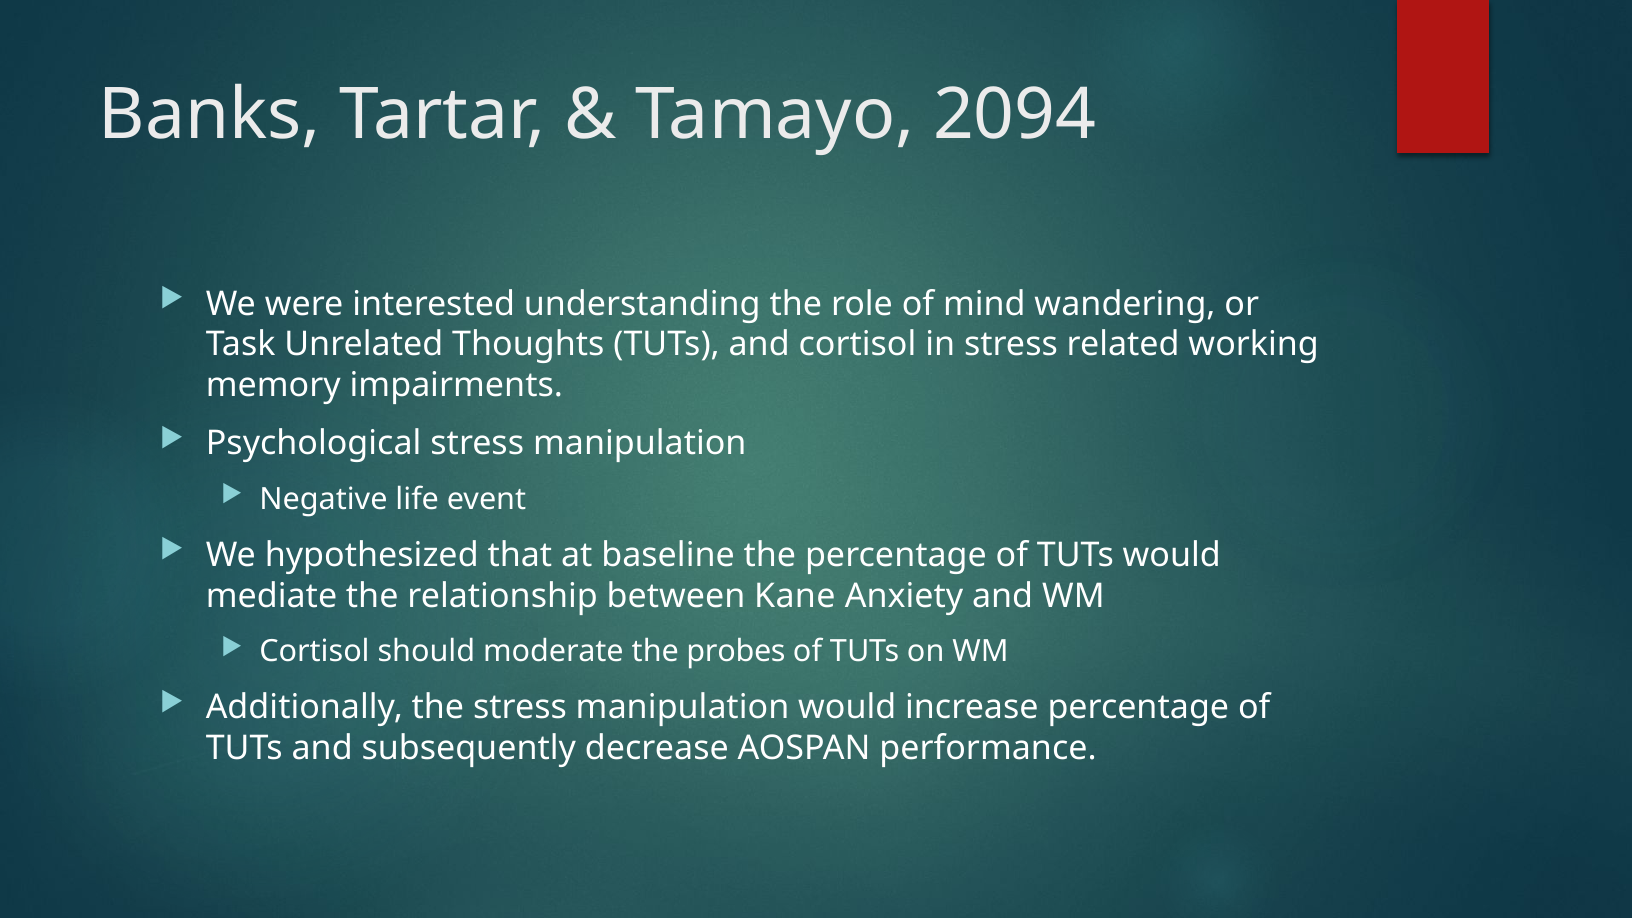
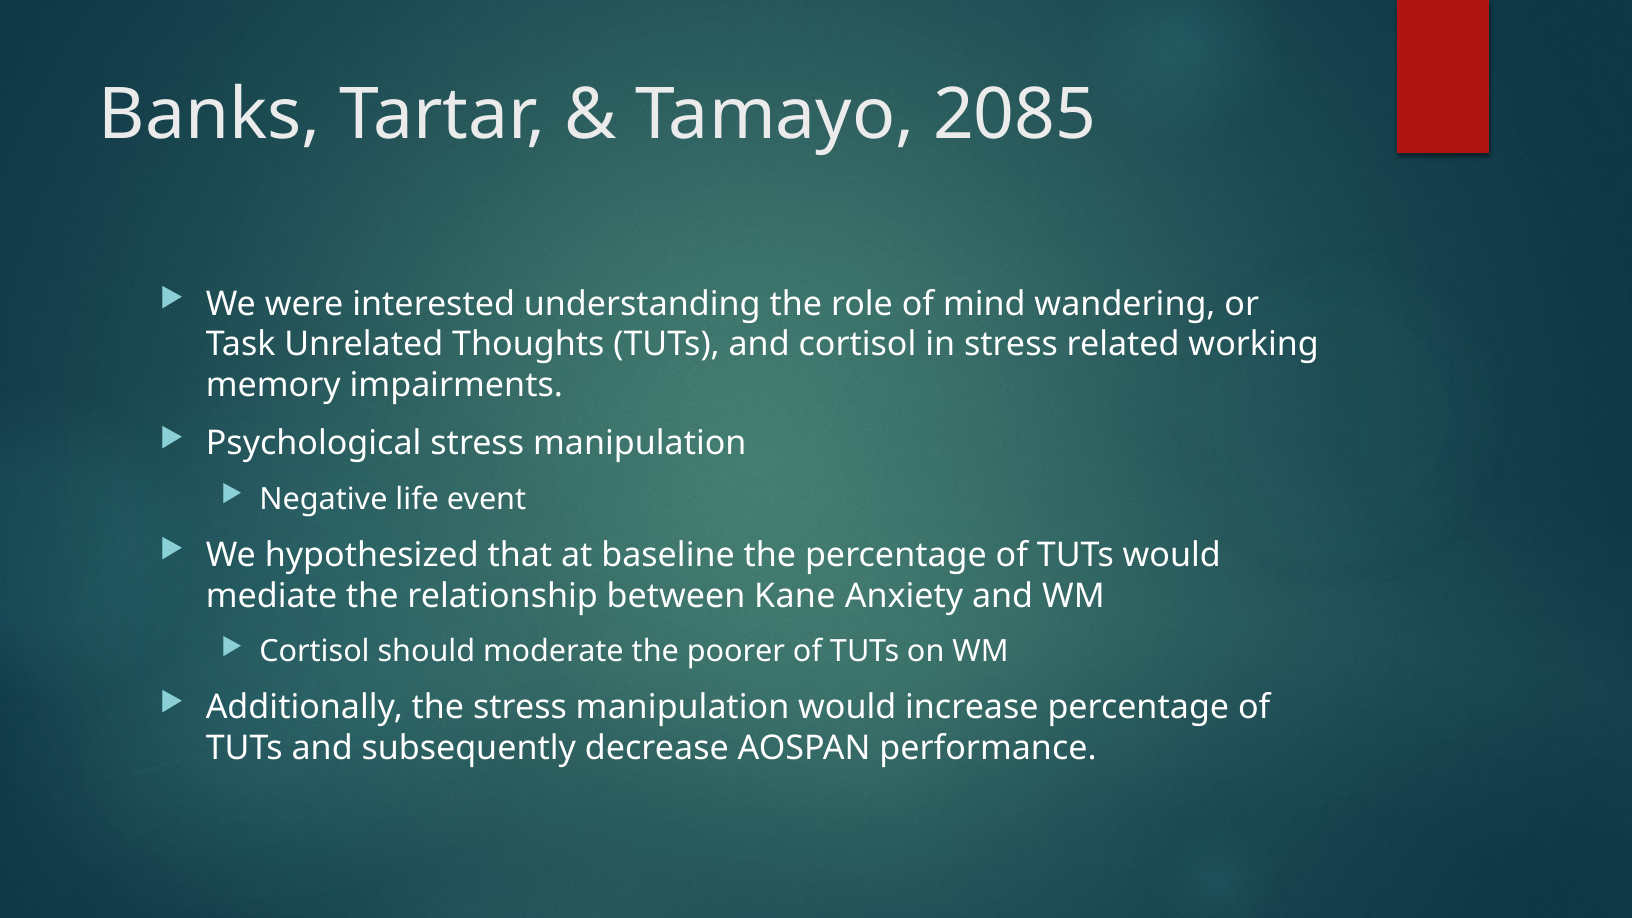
2094: 2094 -> 2085 (1015, 115)
probes: probes -> poorer (736, 651)
